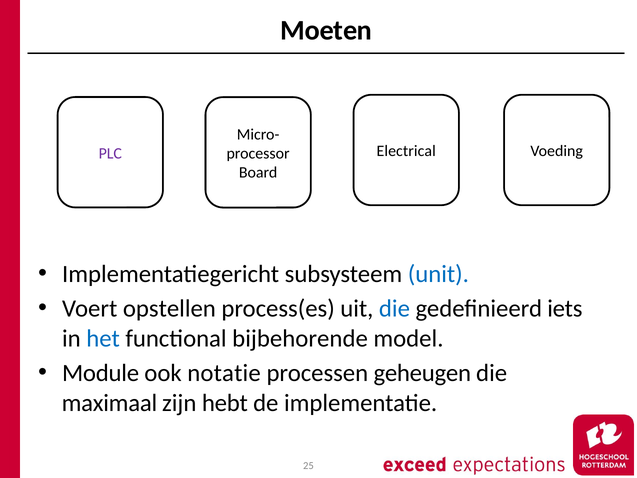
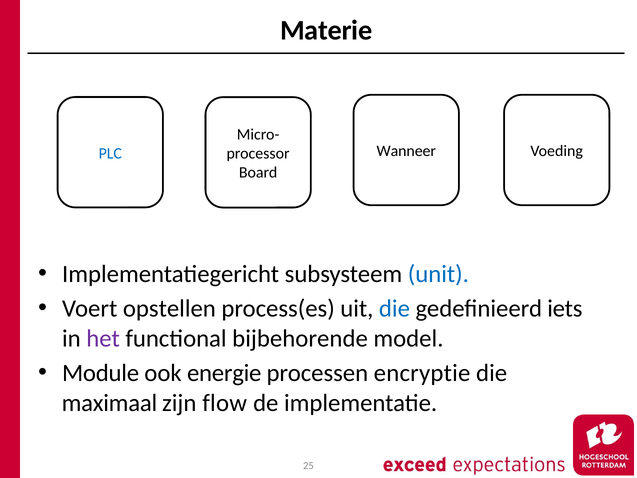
Moeten: Moeten -> Materie (326, 30)
Electrical: Electrical -> Wanneer (406, 151)
PLC colour: purple -> blue (110, 153)
het colour: blue -> purple (103, 338)
notatie: notatie -> energie (224, 373)
geheugen: geheugen -> encryptie (422, 373)
hebt: hebt -> flow (225, 403)
